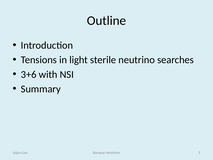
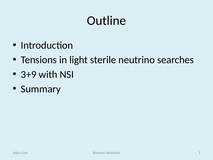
3+6: 3+6 -> 3+9 (29, 74)
